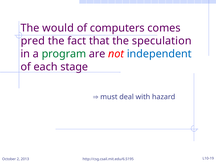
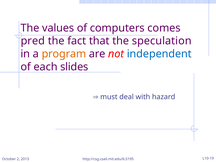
would: would -> values (58, 28)
program colour: green -> orange (64, 54)
stage: stage -> slides (74, 67)
